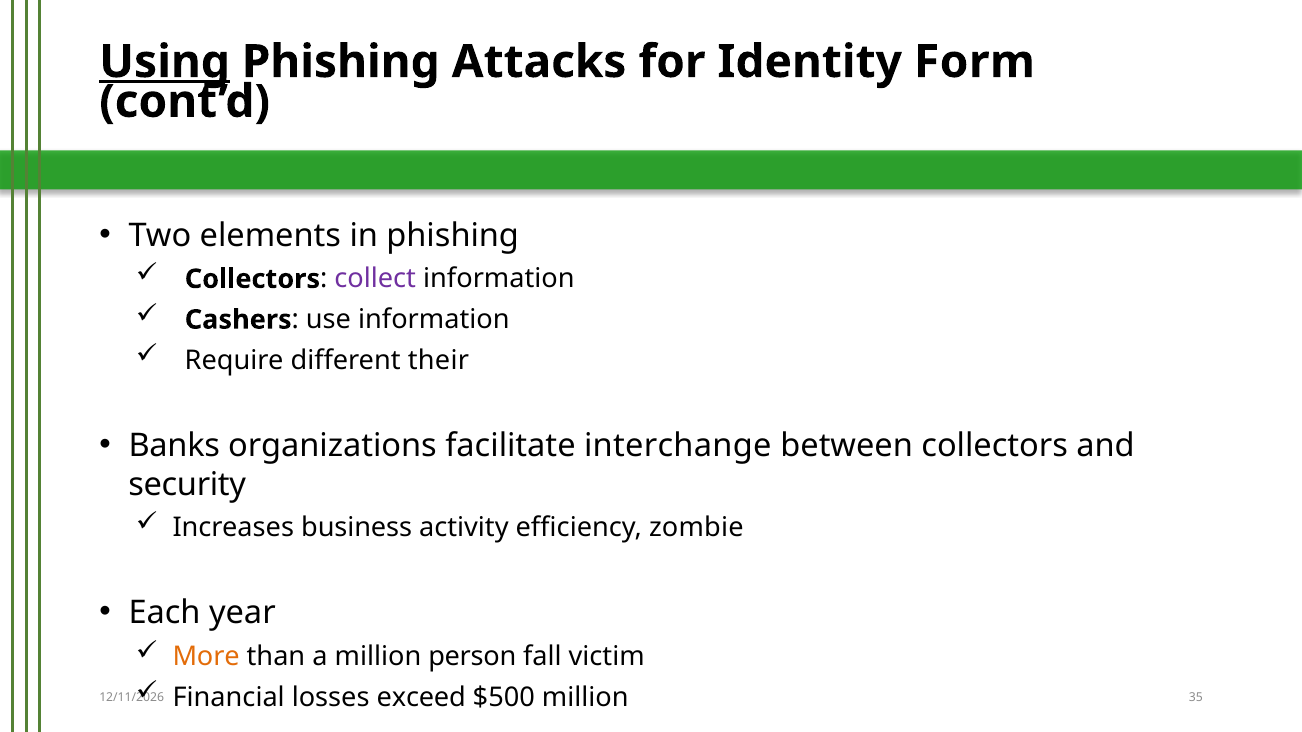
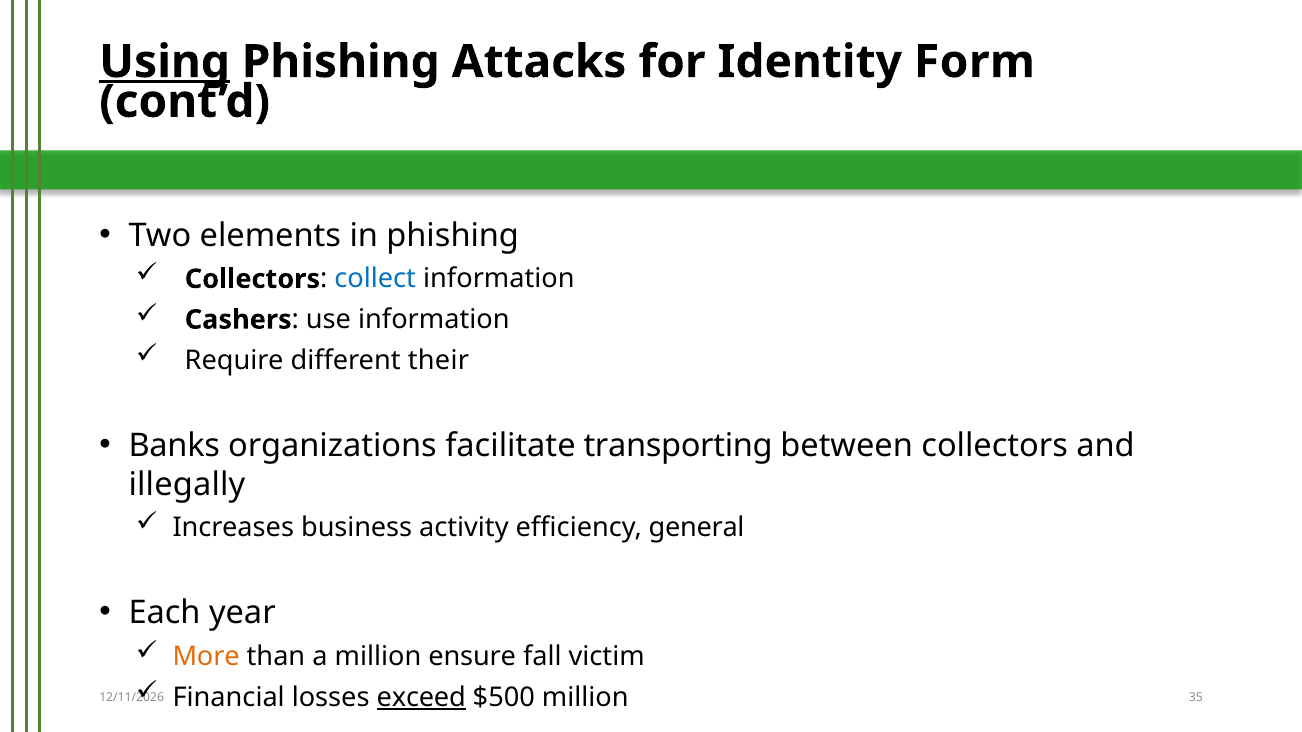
collect colour: purple -> blue (375, 279)
interchange: interchange -> transporting (678, 446)
security: security -> illegally (187, 485)
zombie: zombie -> general (697, 528)
person: person -> ensure (472, 657)
exceed underline: none -> present (421, 698)
